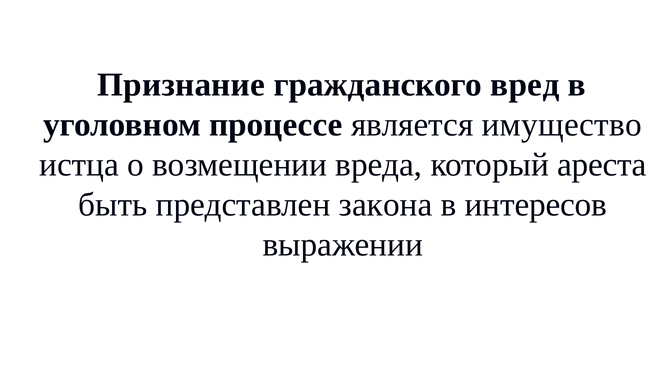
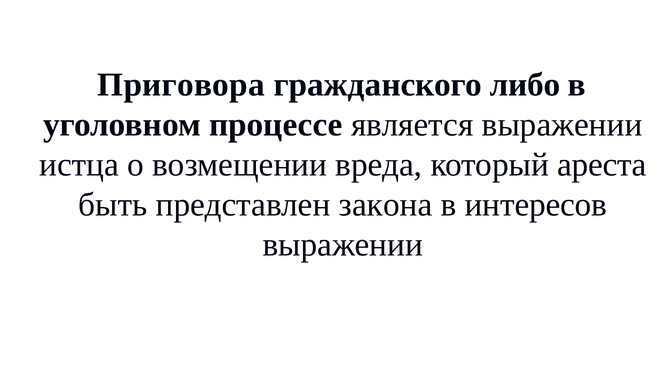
Признание: Признание -> Приговора (181, 85)
вред: вред -> либо (525, 85)
является имущество: имущество -> выражении (562, 125)
